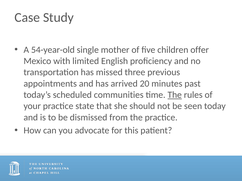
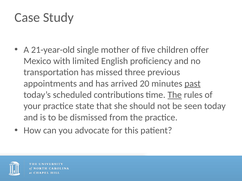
54-year-old: 54-year-old -> 21-year-old (53, 50)
past underline: none -> present (193, 84)
communities: communities -> contributions (119, 95)
